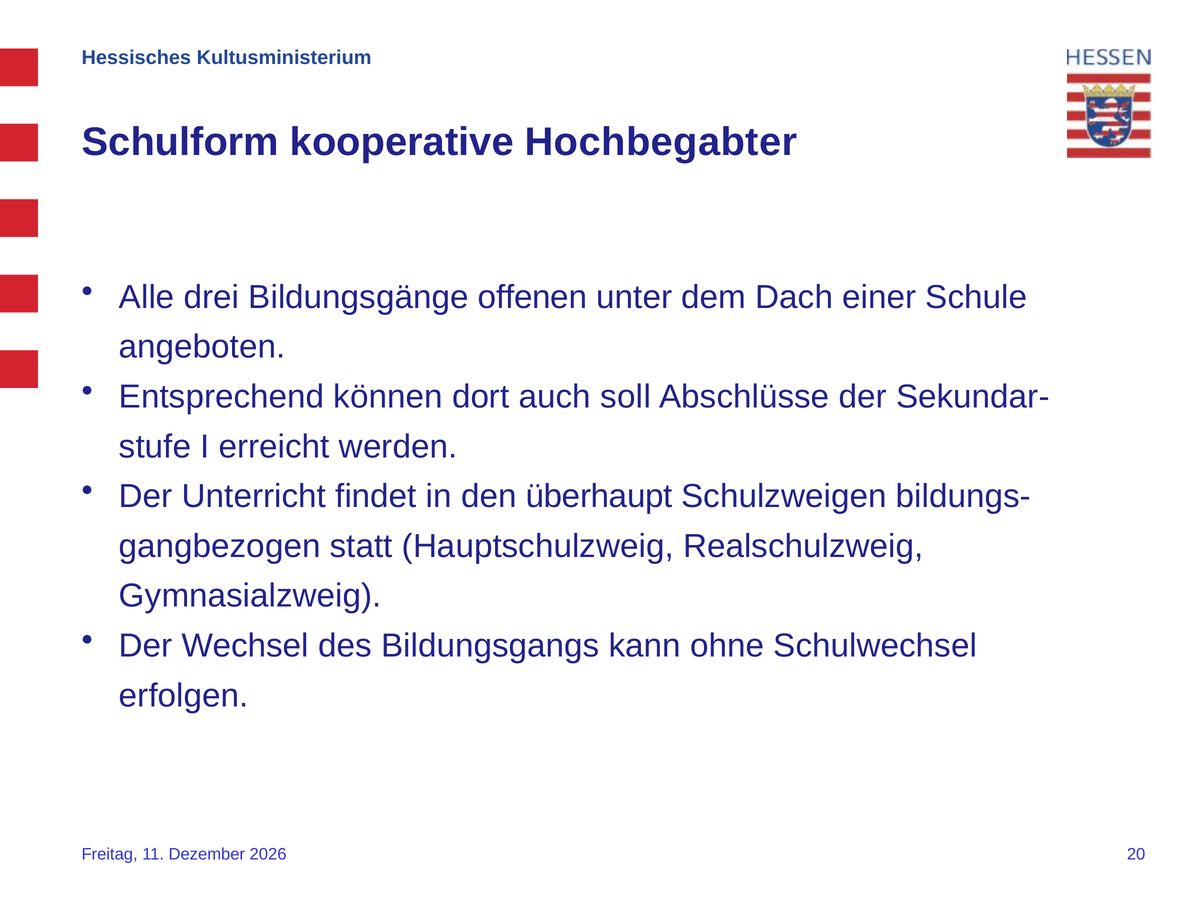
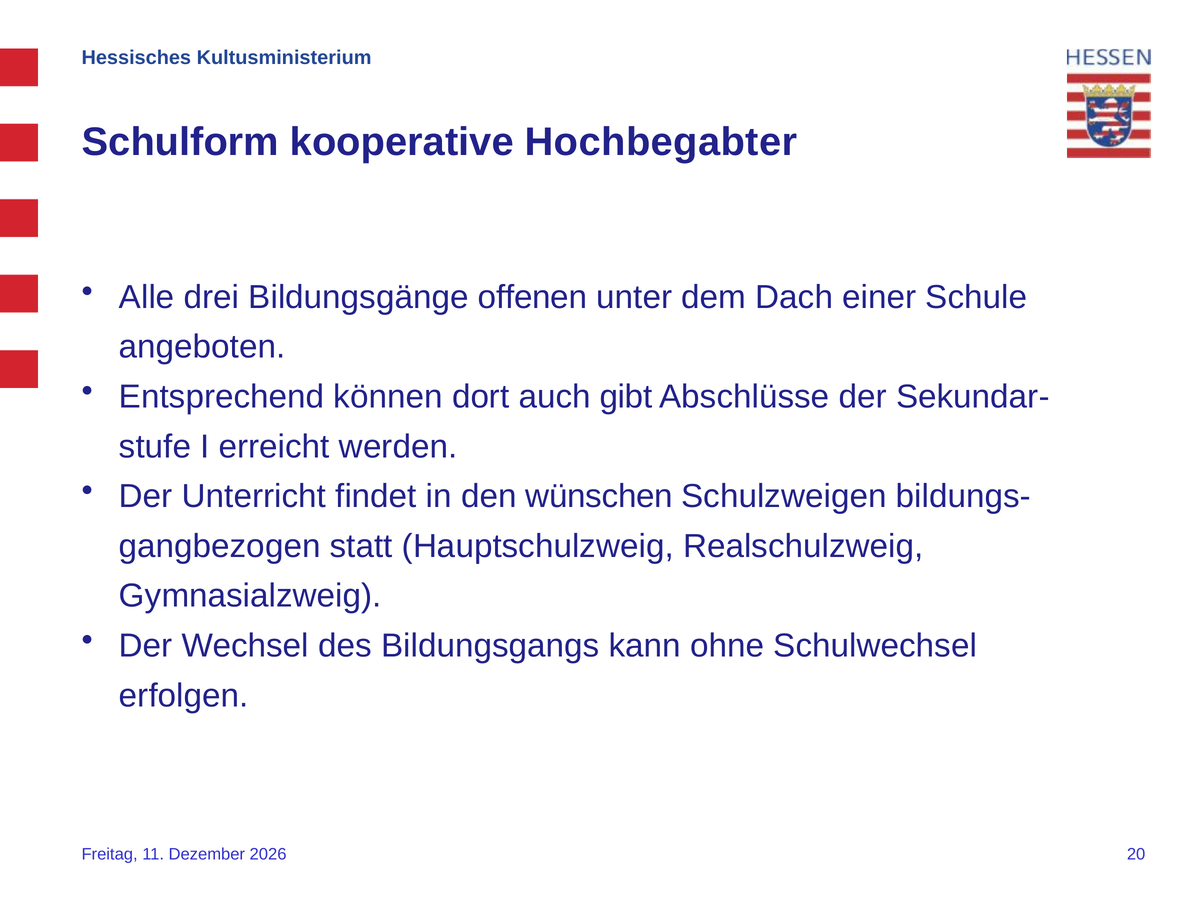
soll: soll -> gibt (626, 397)
überhaupt: überhaupt -> wünschen (599, 497)
